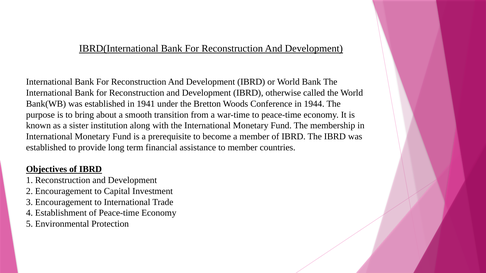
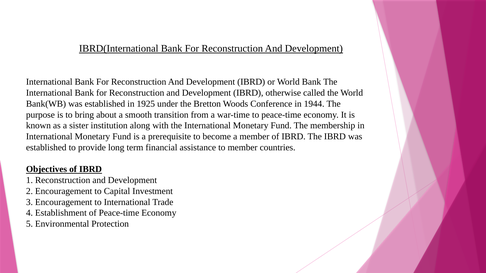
1941: 1941 -> 1925 (146, 104)
